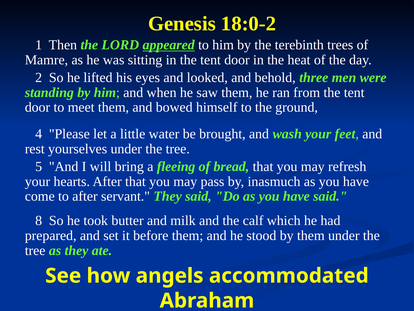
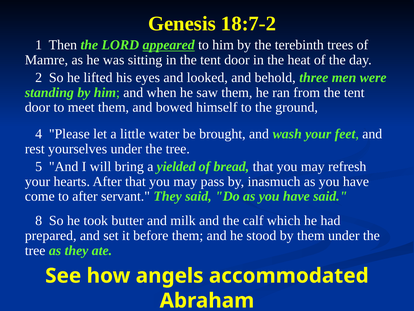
18:0-2: 18:0-2 -> 18:7-2 (249, 23)
fleeing: fleeing -> yielded (176, 166)
